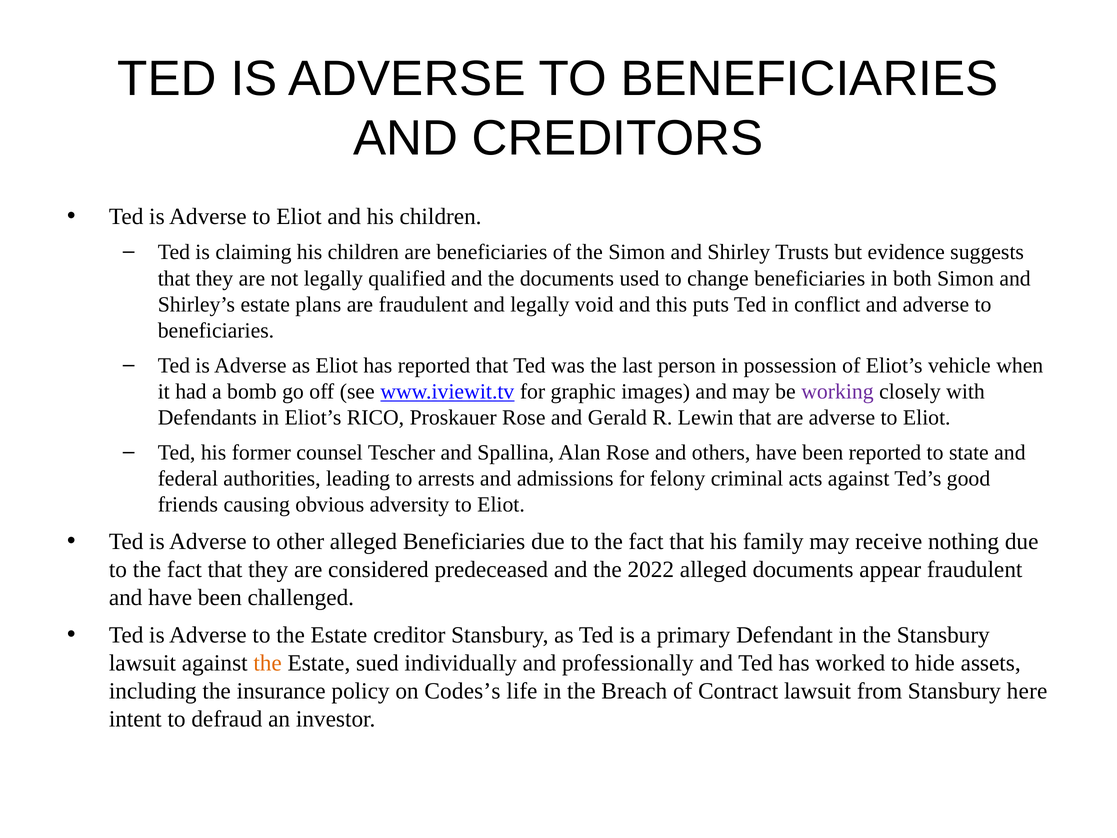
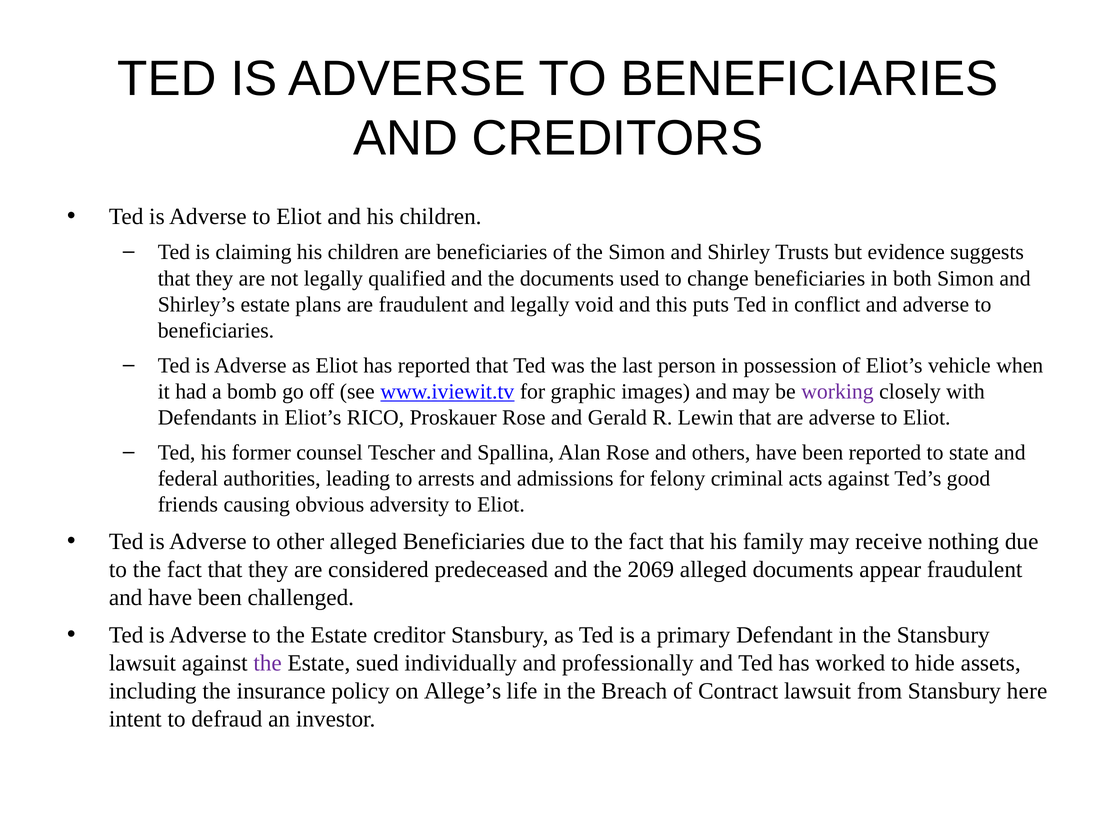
2022: 2022 -> 2069 (651, 569)
the colour: orange -> purple (268, 663)
Codes’s: Codes’s -> Allege’s (463, 691)
